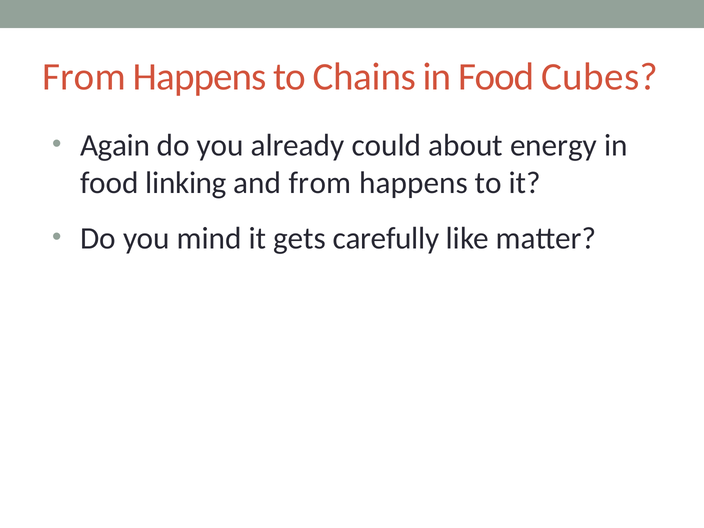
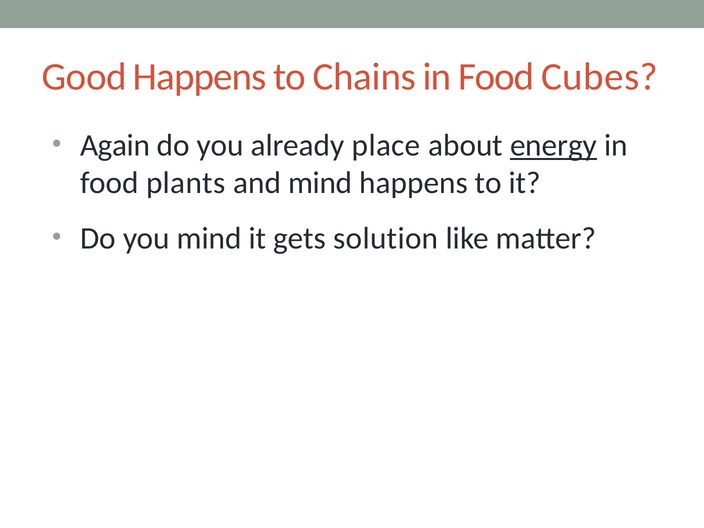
From: From -> Good (84, 77)
could: could -> place (386, 145)
energy underline: none -> present (553, 145)
linking: linking -> plants (186, 183)
and from: from -> mind (320, 183)
carefully: carefully -> solution (386, 238)
